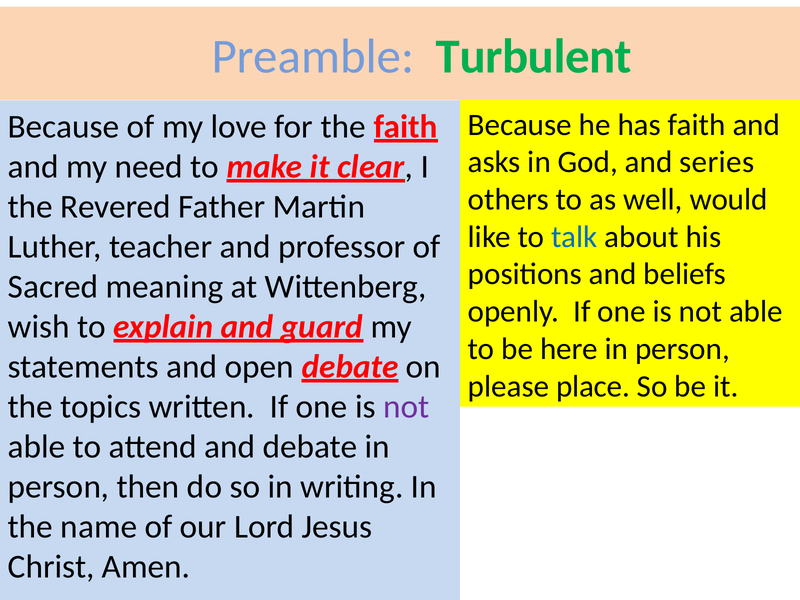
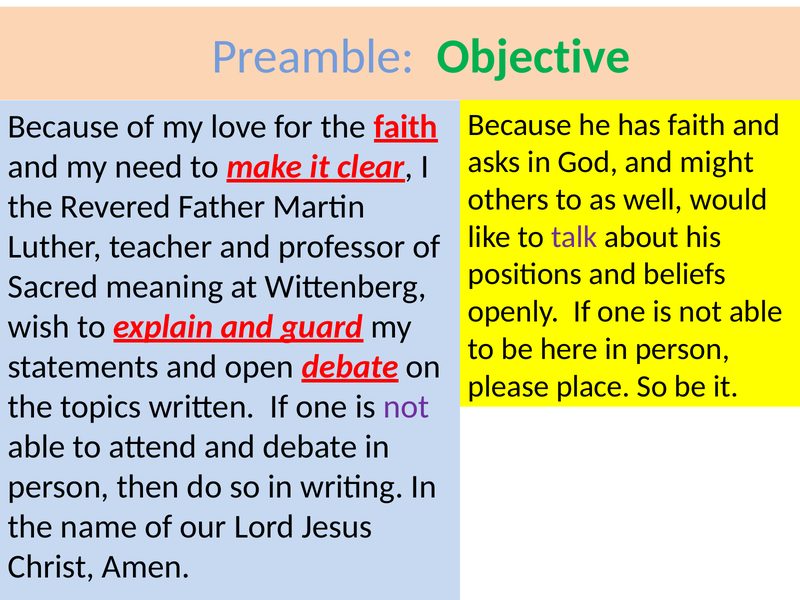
Turbulent: Turbulent -> Objective (534, 57)
series: series -> might (717, 162)
talk colour: blue -> purple (574, 237)
